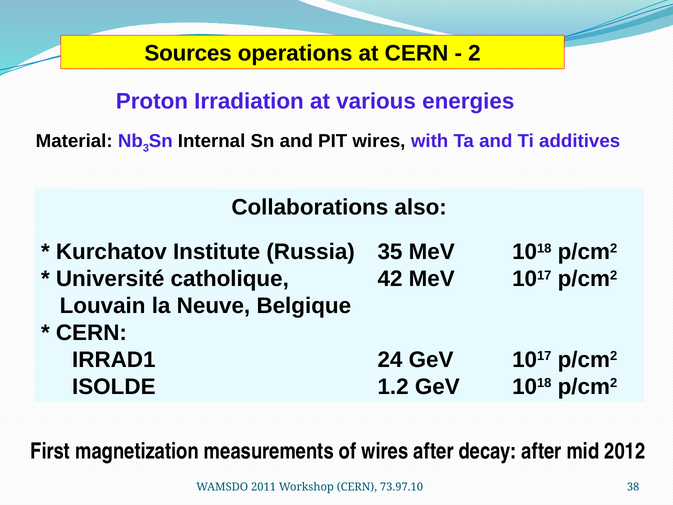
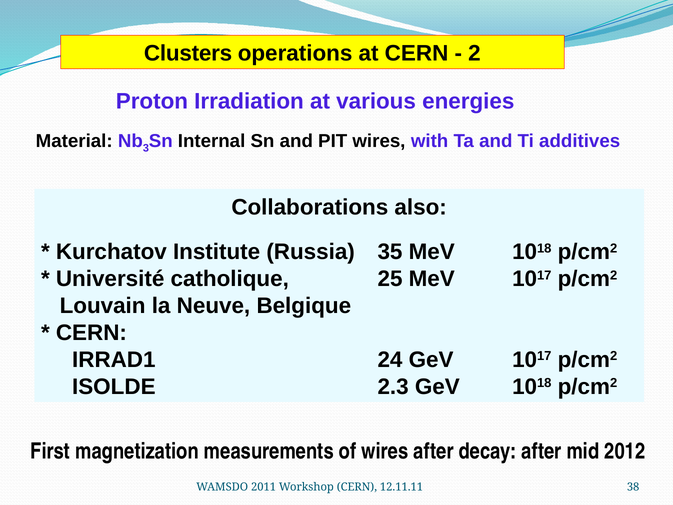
Sources: Sources -> Clusters (188, 53)
42: 42 -> 25 (390, 279)
1.2: 1.2 -> 2.3 (393, 387)
73.97.10: 73.97.10 -> 12.11.11 (402, 487)
